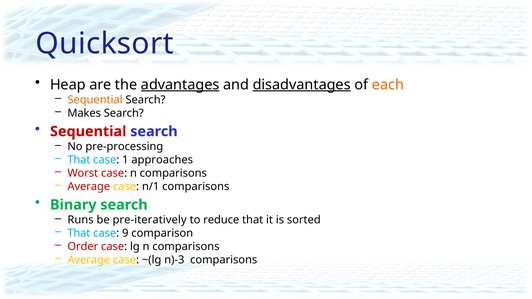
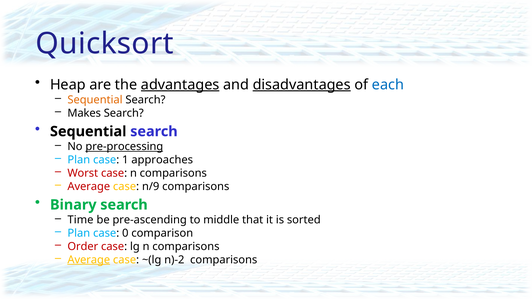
each colour: orange -> blue (388, 85)
Sequential colour: red -> black (88, 132)
pre-processing underline: none -> present (124, 147)
That: That -> Plan (79, 160)
n/1: n/1 -> n/9 (151, 187)
Runs: Runs -> Time (81, 220)
pre-iteratively: pre-iteratively -> pre-ascending (150, 220)
reduce: reduce -> middle (221, 220)
That: That -> Plan (79, 233)
9: 9 -> 0 (125, 233)
Average underline: none -> present (89, 260)
n)-3: n)-3 -> n)-2 (174, 260)
